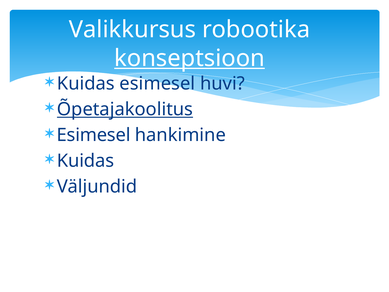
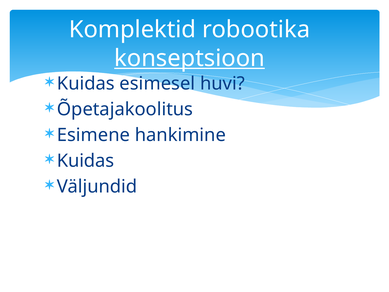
Valikkursus: Valikkursus -> Komplektid (132, 30)
Õpetajakoolitus underline: present -> none (125, 109)
Esimesel: Esimesel -> Esimene (93, 135)
